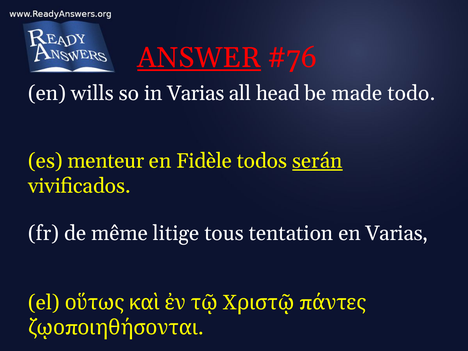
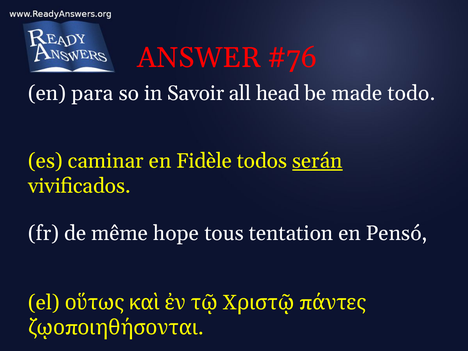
ANSWER underline: present -> none (199, 58)
wills: wills -> para (92, 93)
in Varias: Varias -> Savoir (196, 93)
menteur: menteur -> caminar (106, 161)
litige: litige -> hope (176, 233)
en Varias: Varias -> Pensó (397, 233)
